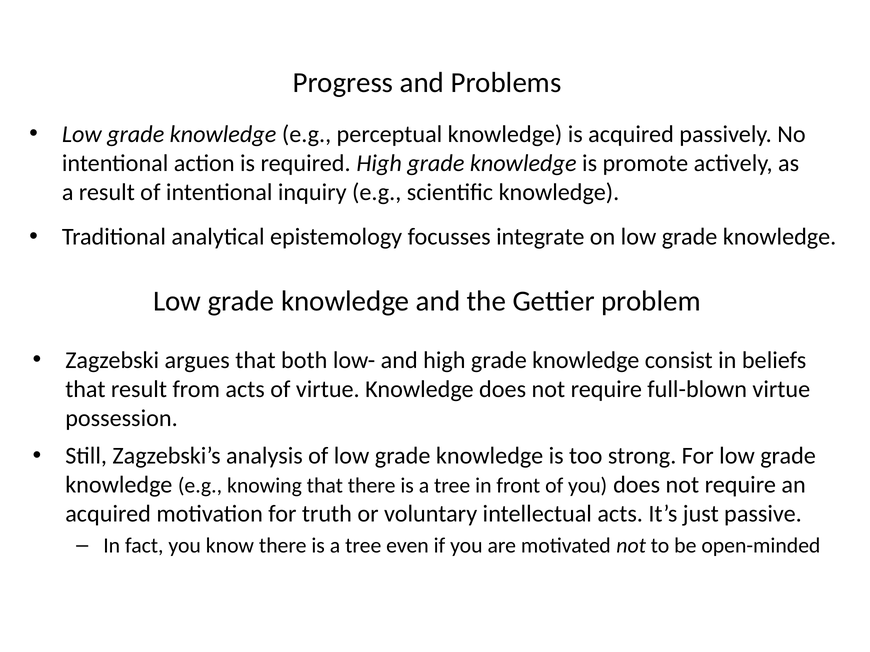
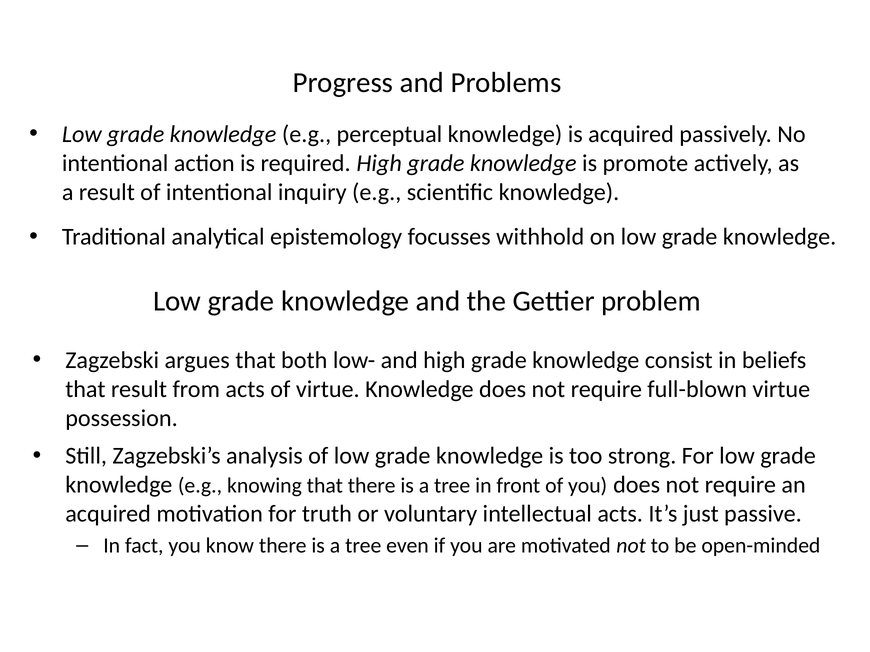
integrate: integrate -> withhold (540, 237)
